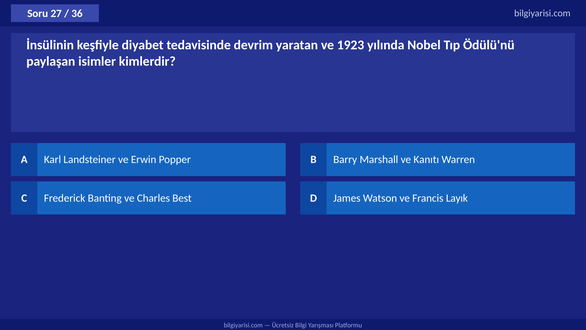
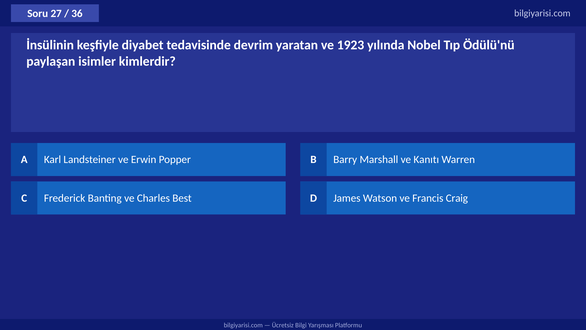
Layık: Layık -> Craig (457, 198)
